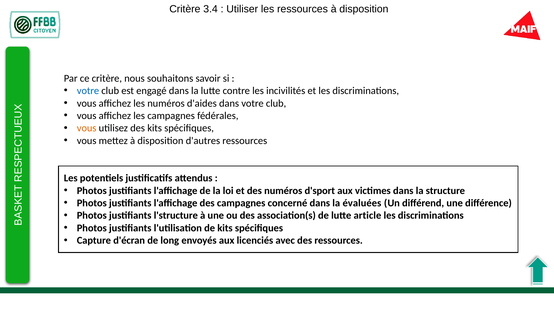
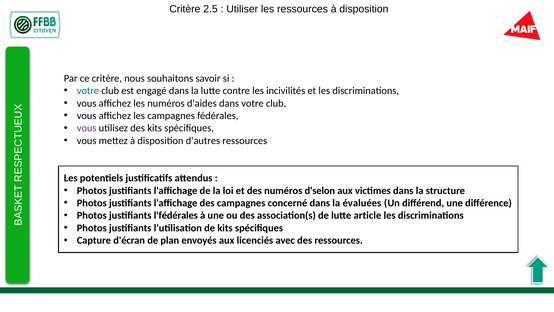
3.4: 3.4 -> 2.5 (211, 9)
vous colour: orange -> purple (87, 128)
d'sport: d'sport -> d'selon (320, 190)
l'structure: l'structure -> l'fédérales (176, 215)
long: long -> plan (170, 240)
